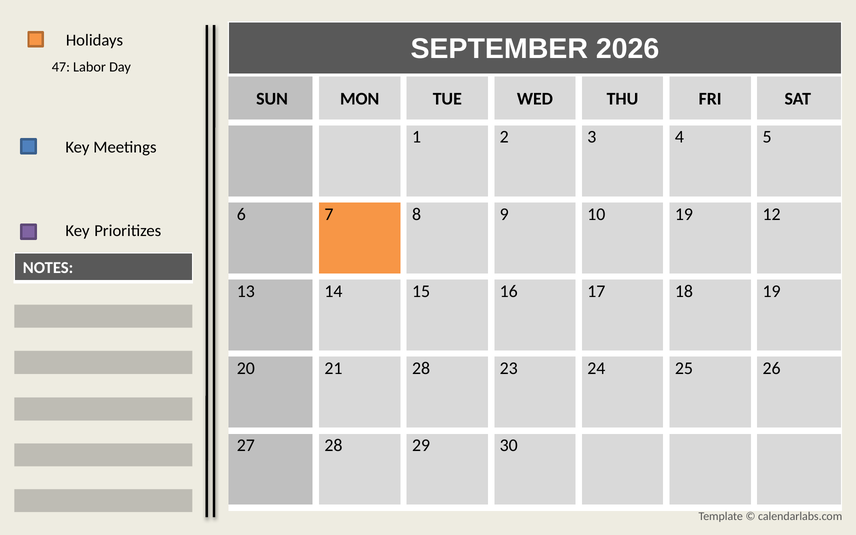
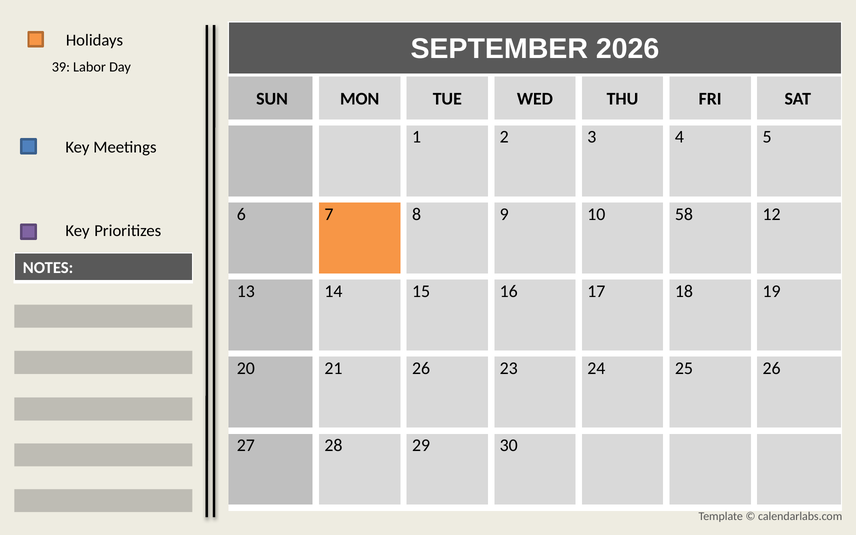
47: 47 -> 39 (61, 67)
10 19: 19 -> 58 (684, 214)
21 28: 28 -> 26 (421, 368)
